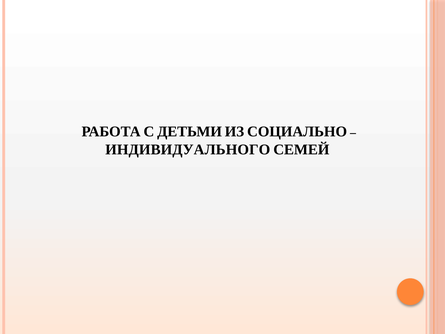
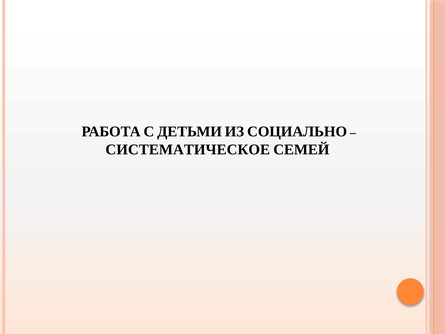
ИНДИВИДУАЛЬНОГО: ИНДИВИДУАЛЬНОГО -> СИСТЕМАТИЧЕСКОЕ (188, 149)
